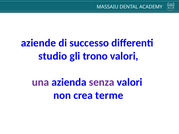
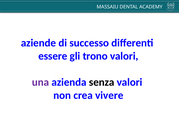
studio: studio -> essere (53, 56)
senza colour: purple -> black (102, 82)
terme: terme -> vivere (109, 95)
